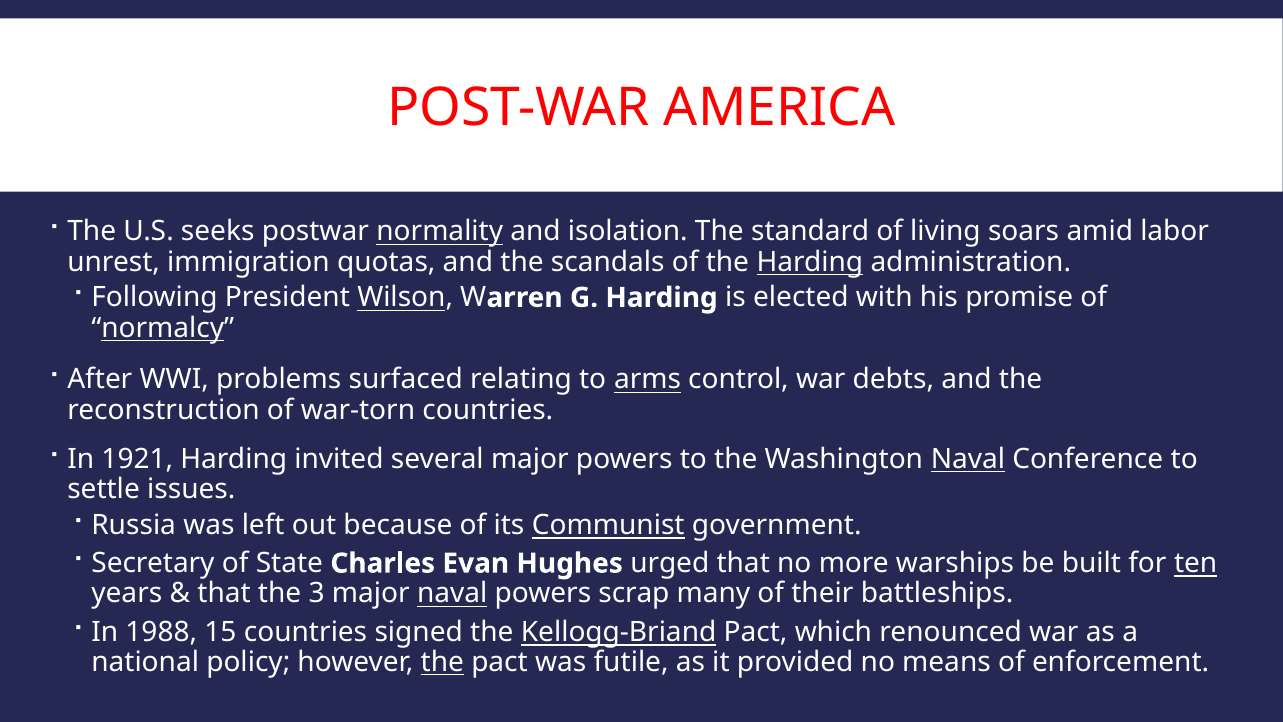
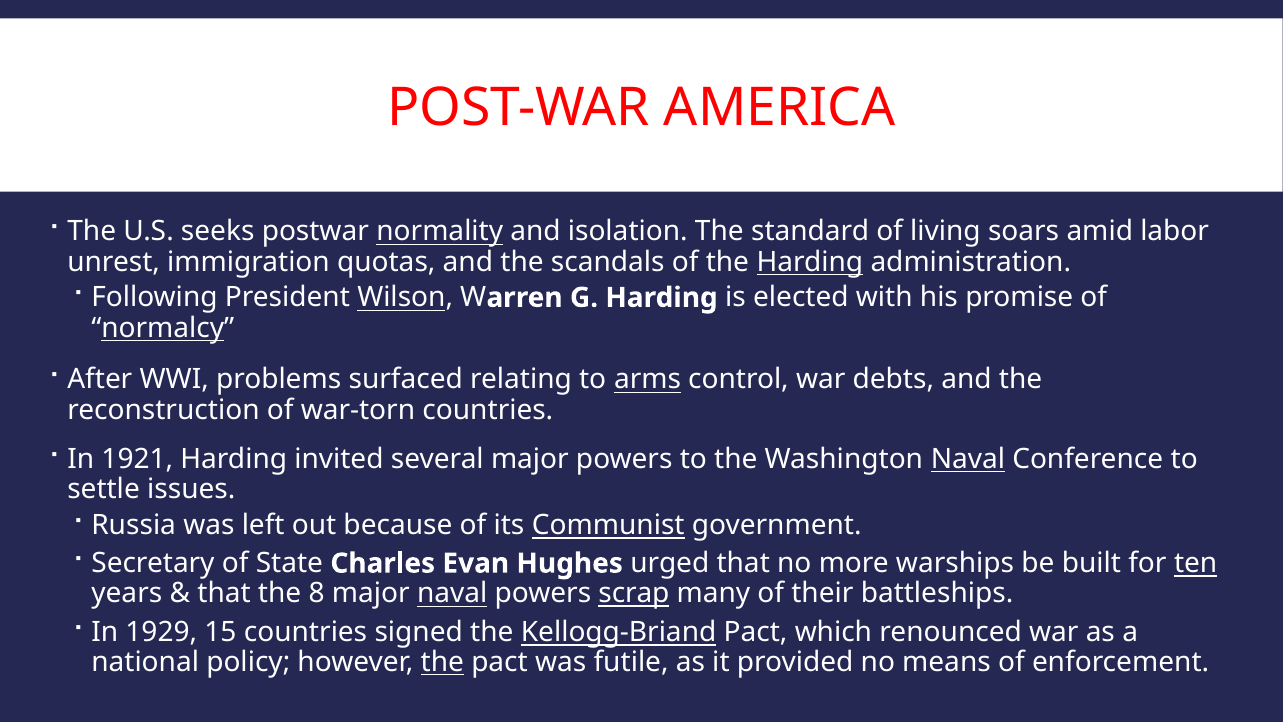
3: 3 -> 8 (317, 593)
scrap underline: none -> present (634, 593)
1988: 1988 -> 1929 (161, 632)
